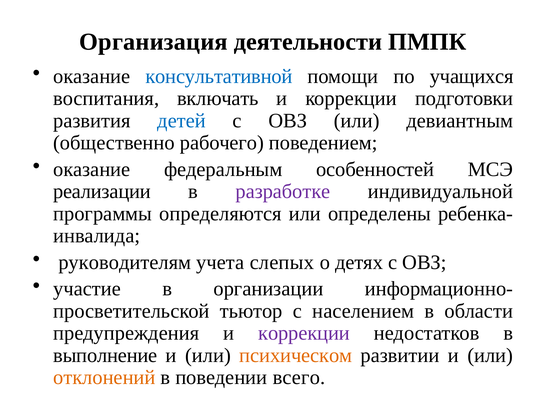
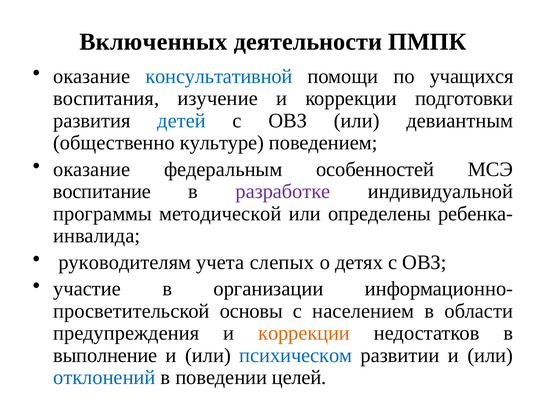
Организация: Организация -> Включенных (153, 42)
включать: включать -> изучение (218, 98)
рабочего: рабочего -> культуре (222, 143)
реализации: реализации -> воспитание (102, 191)
определяются: определяются -> методической (220, 213)
тьютор: тьютор -> основы (251, 311)
коррекции colour: purple -> orange (304, 333)
психическом colour: orange -> blue (296, 355)
отклонений colour: orange -> blue (104, 377)
всего: всего -> целей (299, 377)
